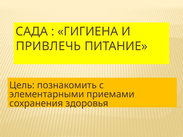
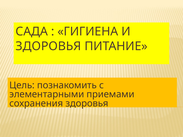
ПРИВЛЕЧЬ: ПРИВЛЕЧЬ -> ЗДОРОВЬЯ (48, 46)
